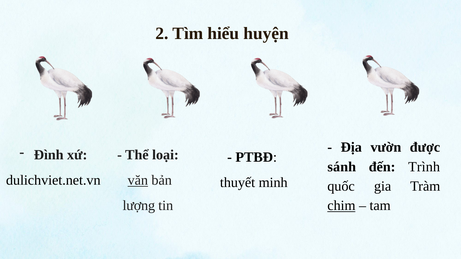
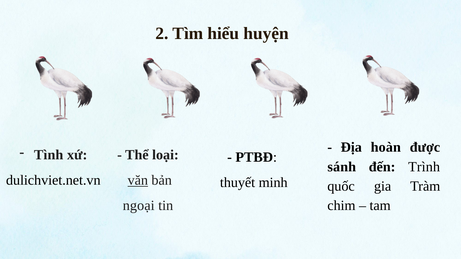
vườn: vườn -> hoàn (386, 148)
Đình: Đình -> Tình (49, 155)
chim underline: present -> none (341, 206)
lượng: lượng -> ngoại (139, 206)
